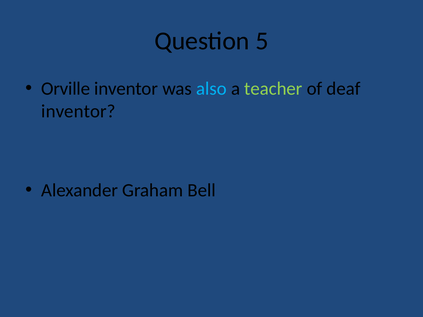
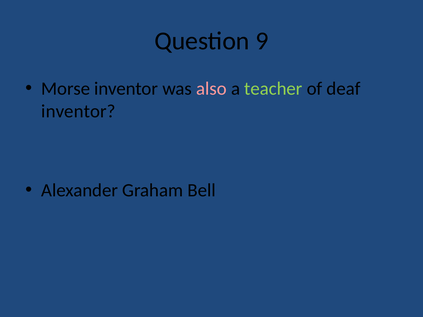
5: 5 -> 9 (262, 41)
Orville: Orville -> Morse (66, 89)
also colour: light blue -> pink (212, 89)
